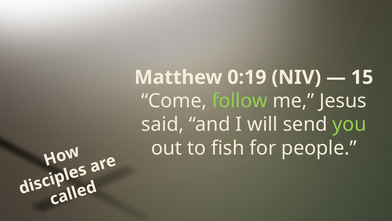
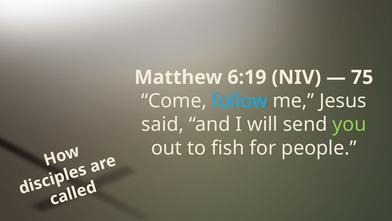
0:19: 0:19 -> 6:19 (247, 77)
15: 15 -> 75 (362, 77)
follow colour: light green -> light blue (240, 101)
